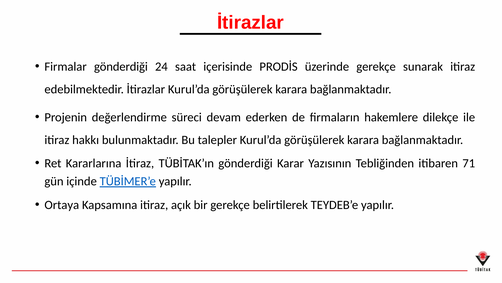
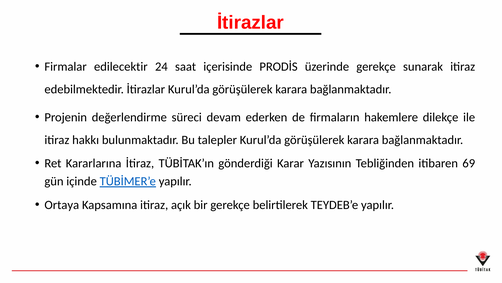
Firmalar gönderdiği: gönderdiği -> edilecektir (121, 67)
71: 71 -> 69 (469, 163)
